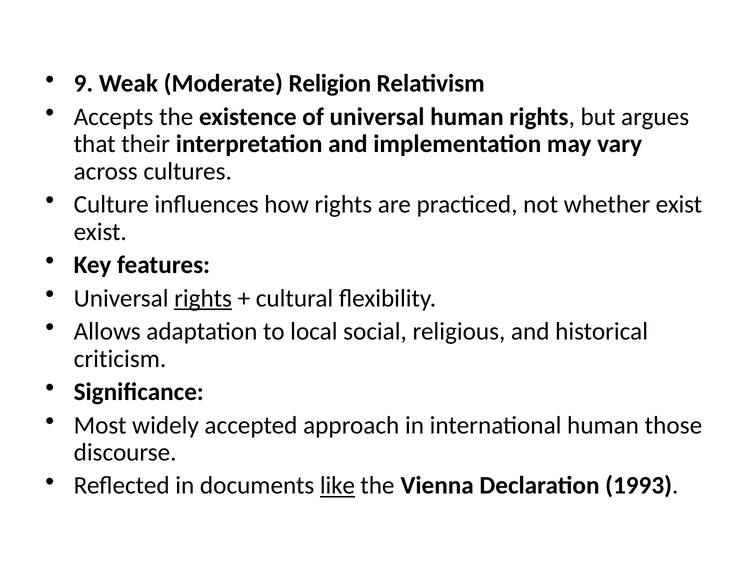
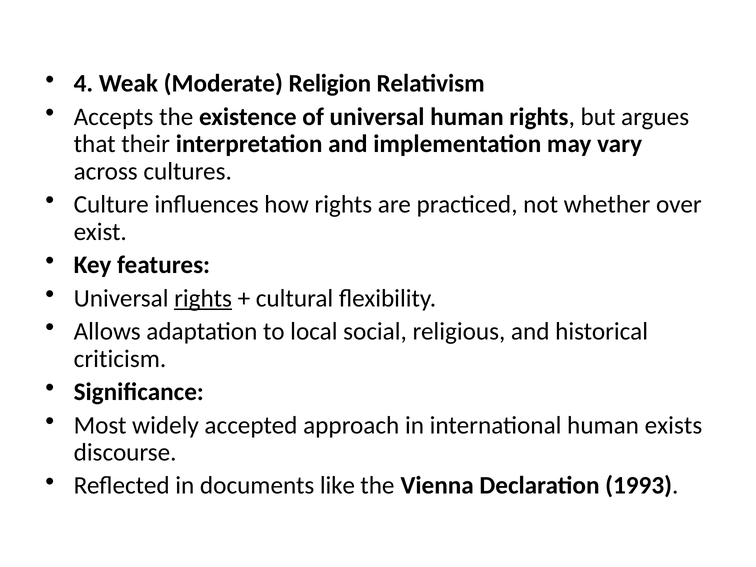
9: 9 -> 4 (83, 84)
whether exist: exist -> over (679, 205)
those: those -> exists (673, 425)
like underline: present -> none (337, 486)
